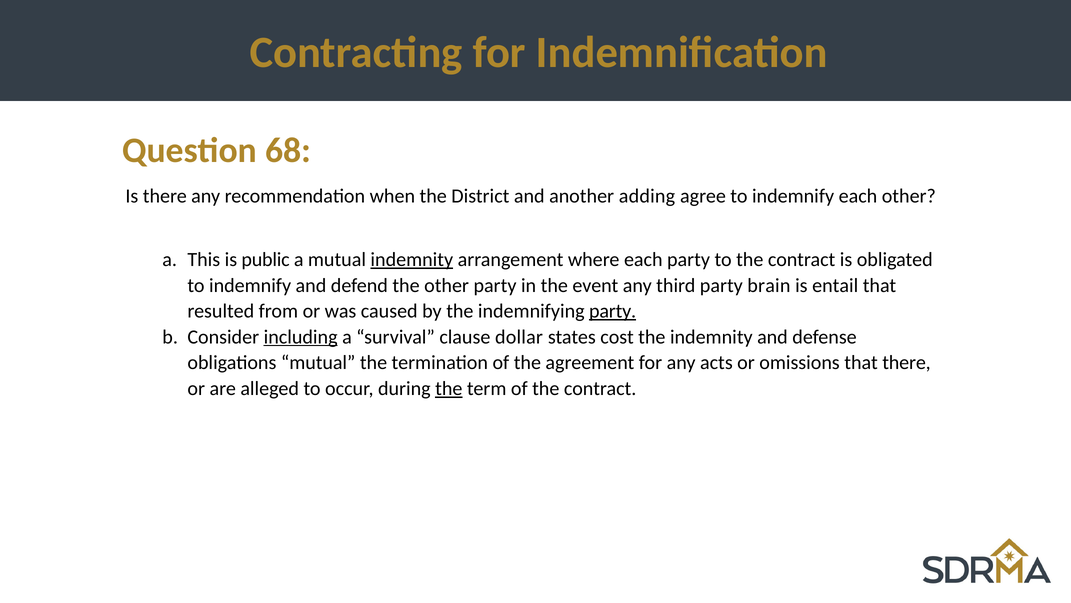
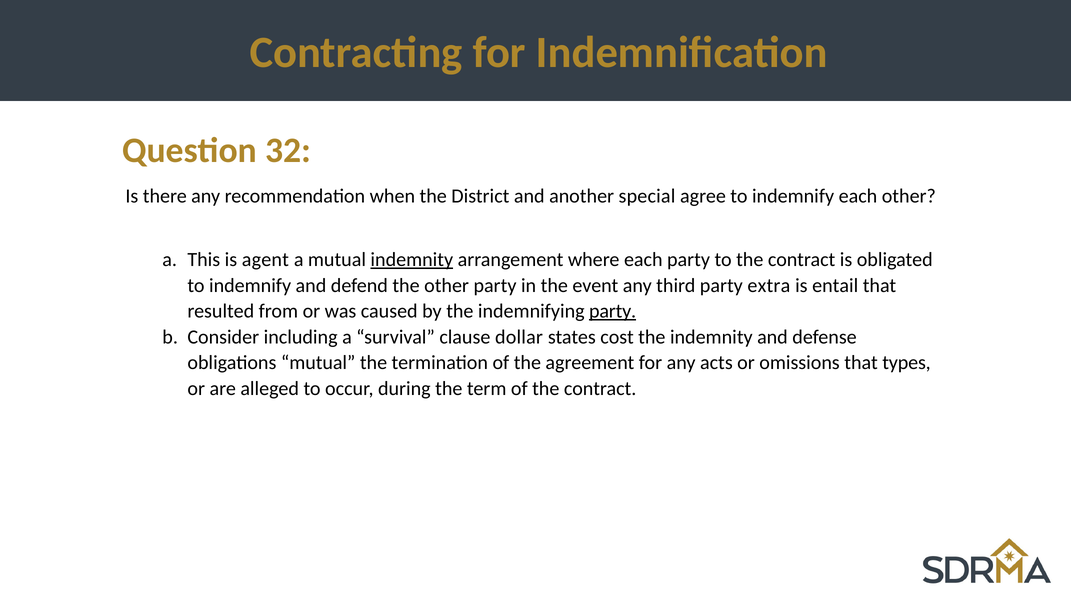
68: 68 -> 32 (288, 150)
adding: adding -> special (647, 196)
public: public -> agent (265, 259)
brain: brain -> extra (769, 285)
including underline: present -> none (301, 337)
that there: there -> types (907, 362)
the underline: present -> none (449, 388)
